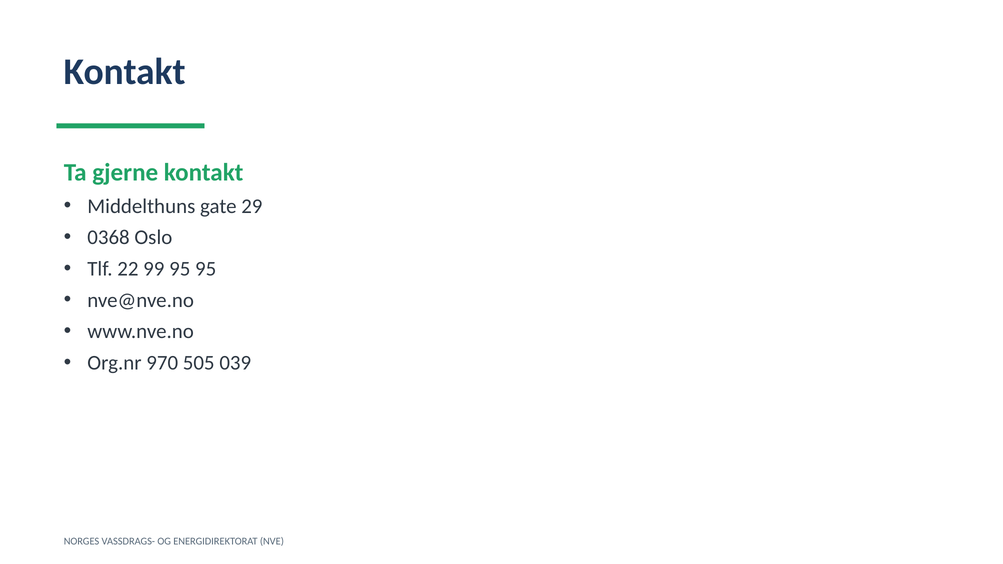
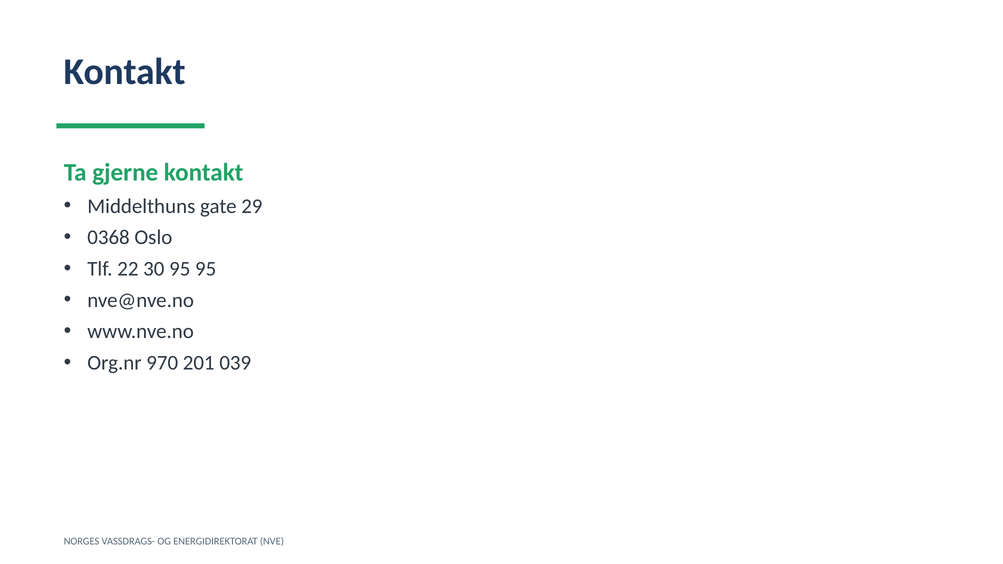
99: 99 -> 30 (154, 269)
505: 505 -> 201 (199, 363)
